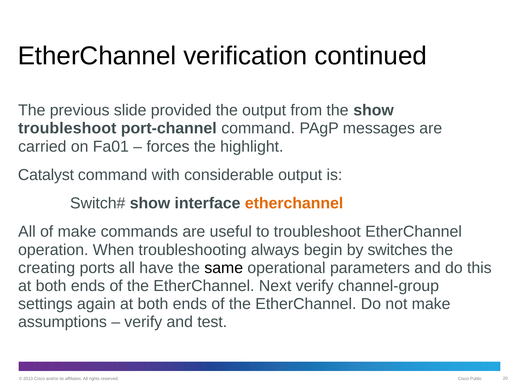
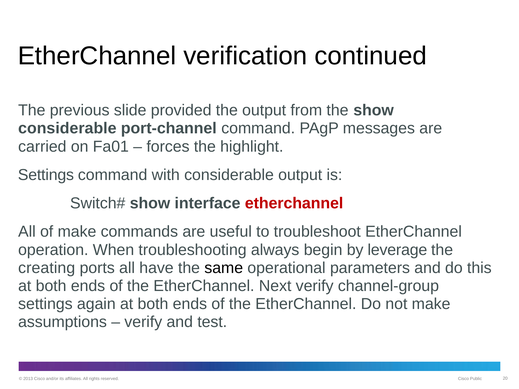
troubleshoot: troubleshoot -> considerable (67, 129)
Catalyst: Catalyst -> Settings (46, 175)
etherchannel colour: orange -> red (294, 203)
switches: switches -> leverage (397, 250)
